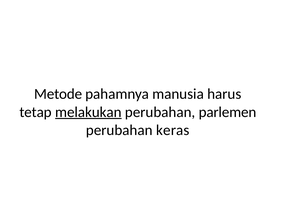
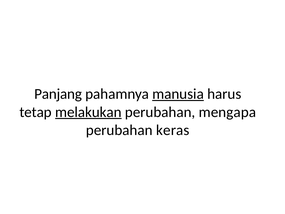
Metode: Metode -> Panjang (58, 94)
manusia underline: none -> present (178, 94)
parlemen: parlemen -> mengapa (227, 112)
